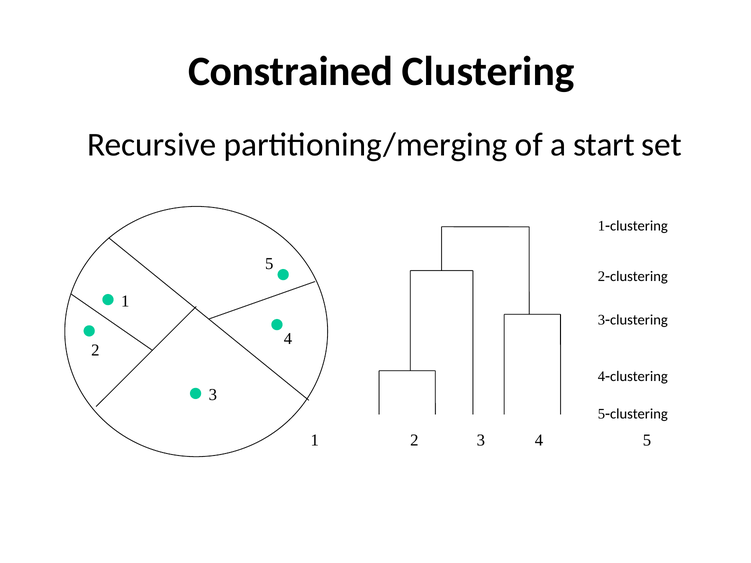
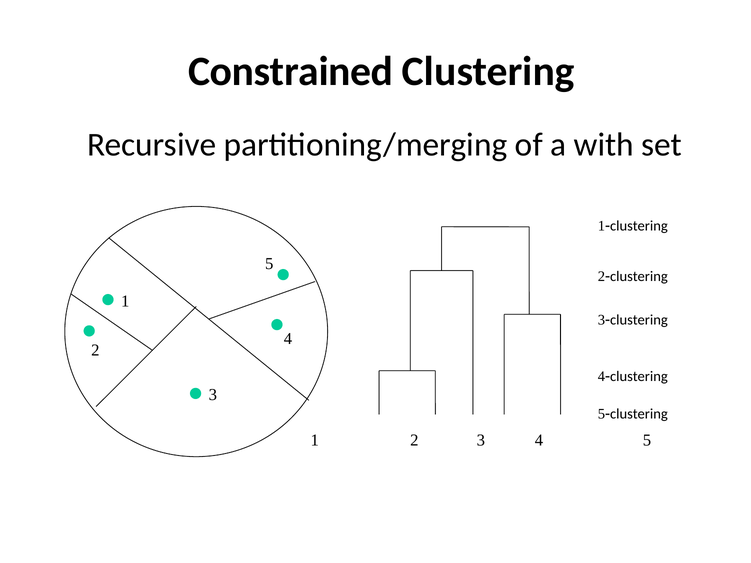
start: start -> with (604, 145)
